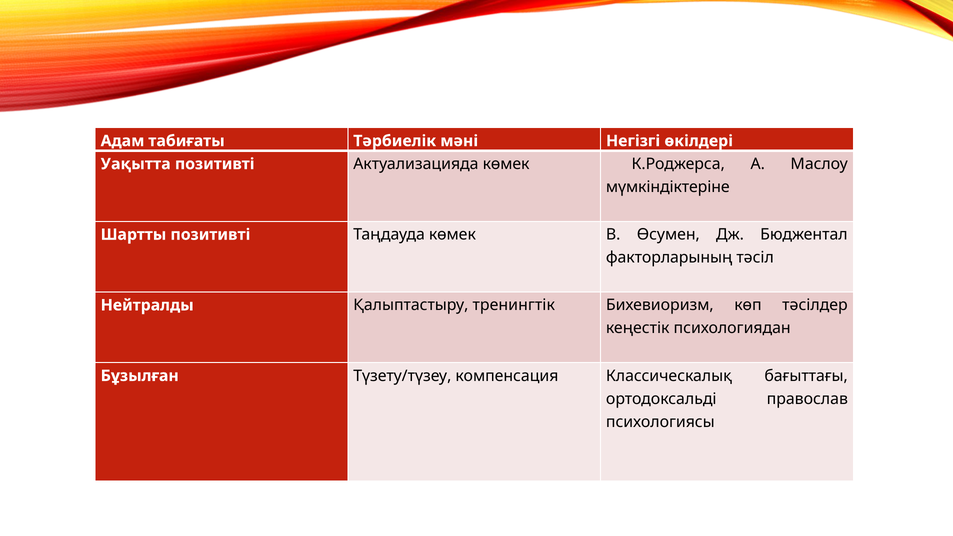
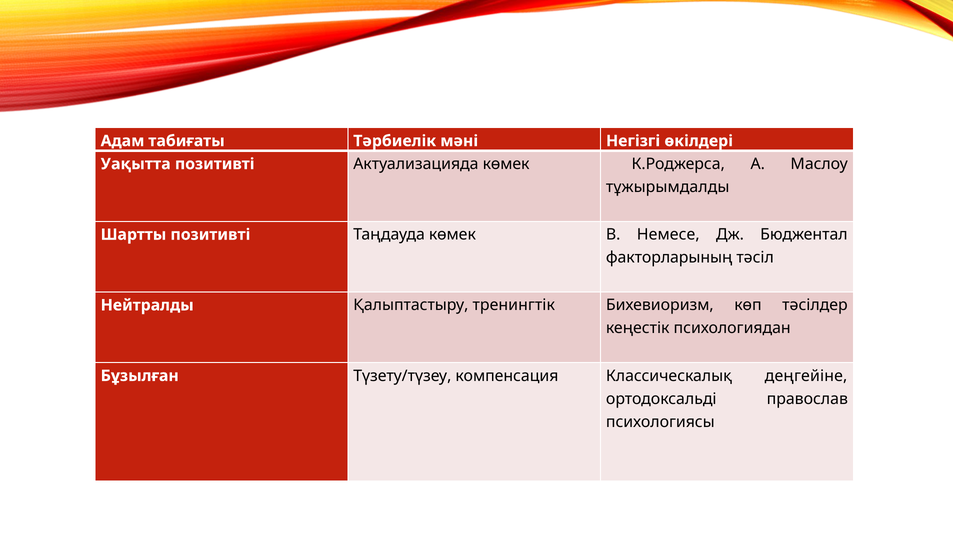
мүмкіндіктеріне: мүмкіндіктеріне -> тұжырымдалды (668, 187)
Өсумен: Өсумен -> Немесе (668, 235)
бағыттағы: бағыттағы -> деңгейіне (806, 376)
